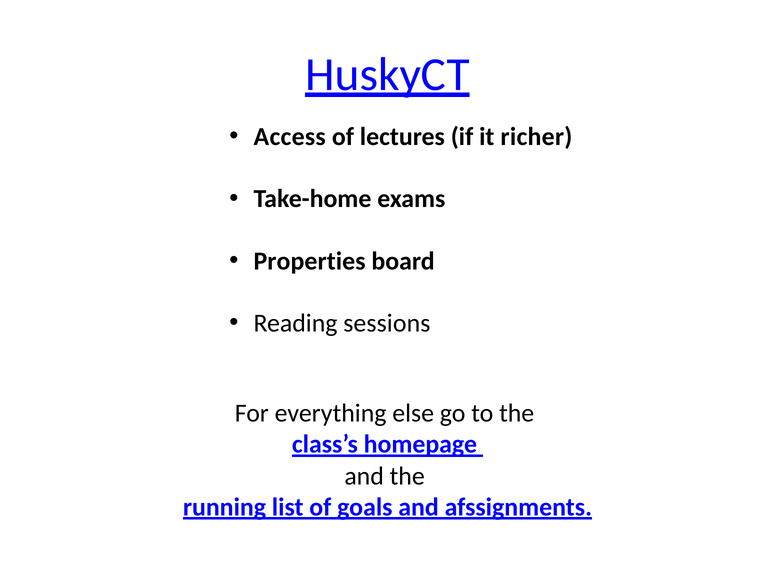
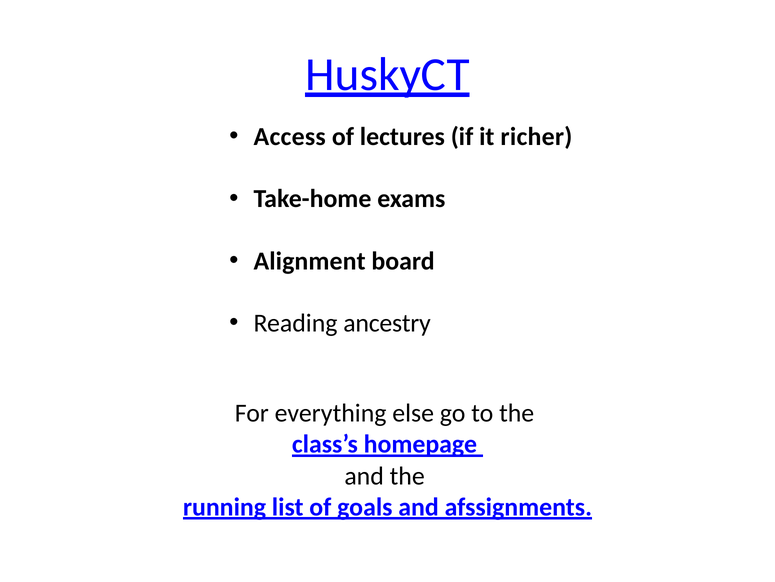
Properties: Properties -> Alignment (310, 261)
sessions: sessions -> ancestry (387, 323)
